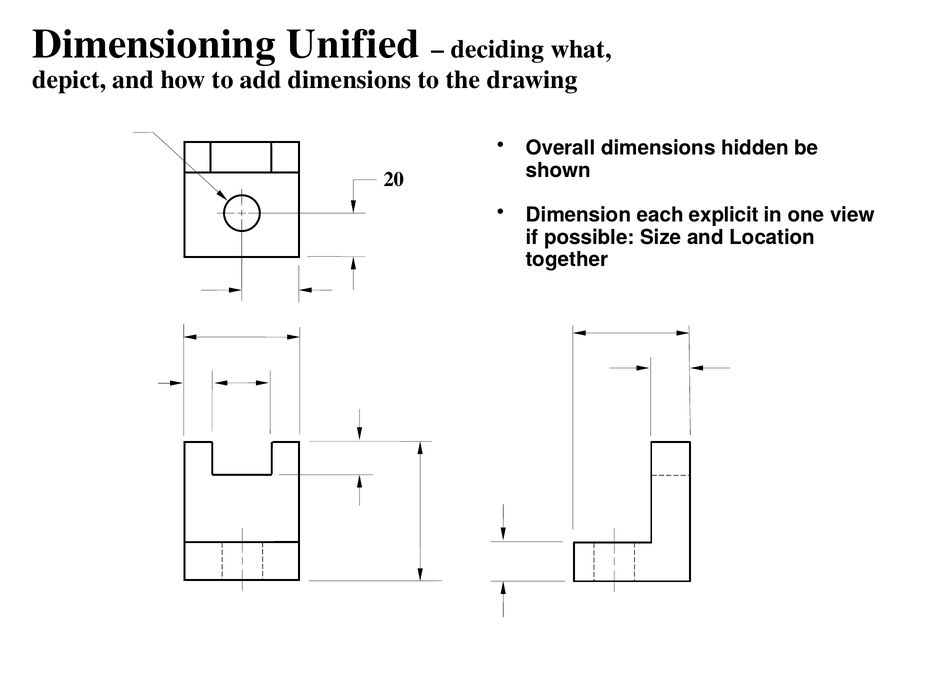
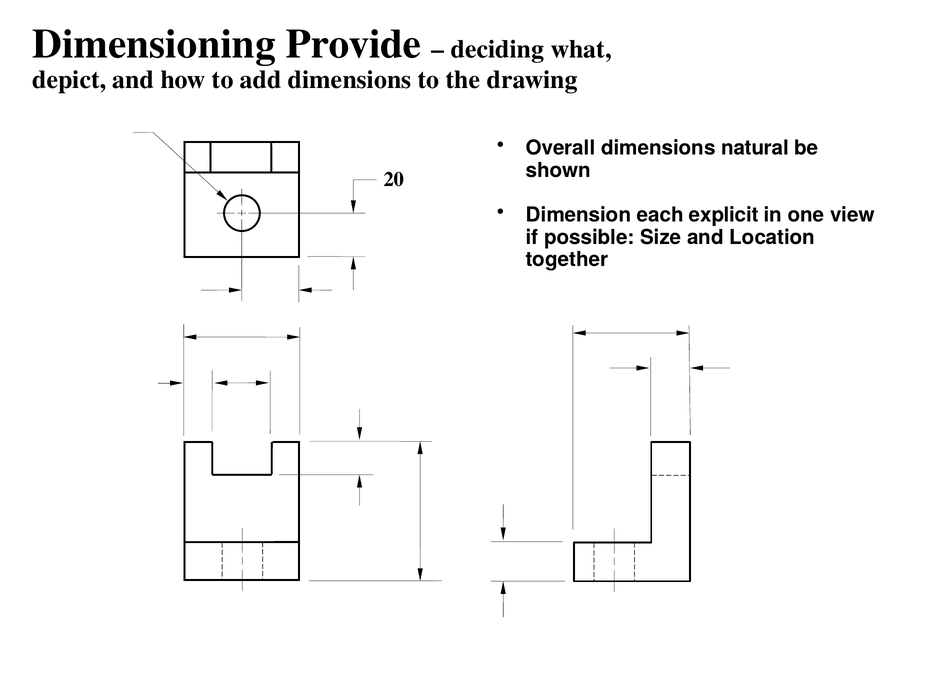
Unified: Unified -> Provide (354, 44)
hidden: hidden -> natural (755, 148)
